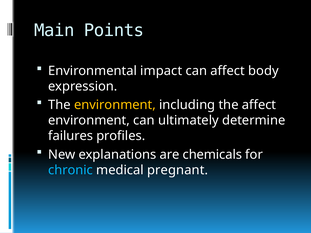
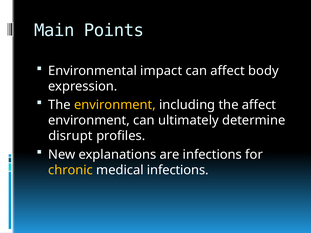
failures: failures -> disrupt (70, 136)
are chemicals: chemicals -> infections (212, 155)
chronic colour: light blue -> yellow (71, 170)
medical pregnant: pregnant -> infections (178, 170)
